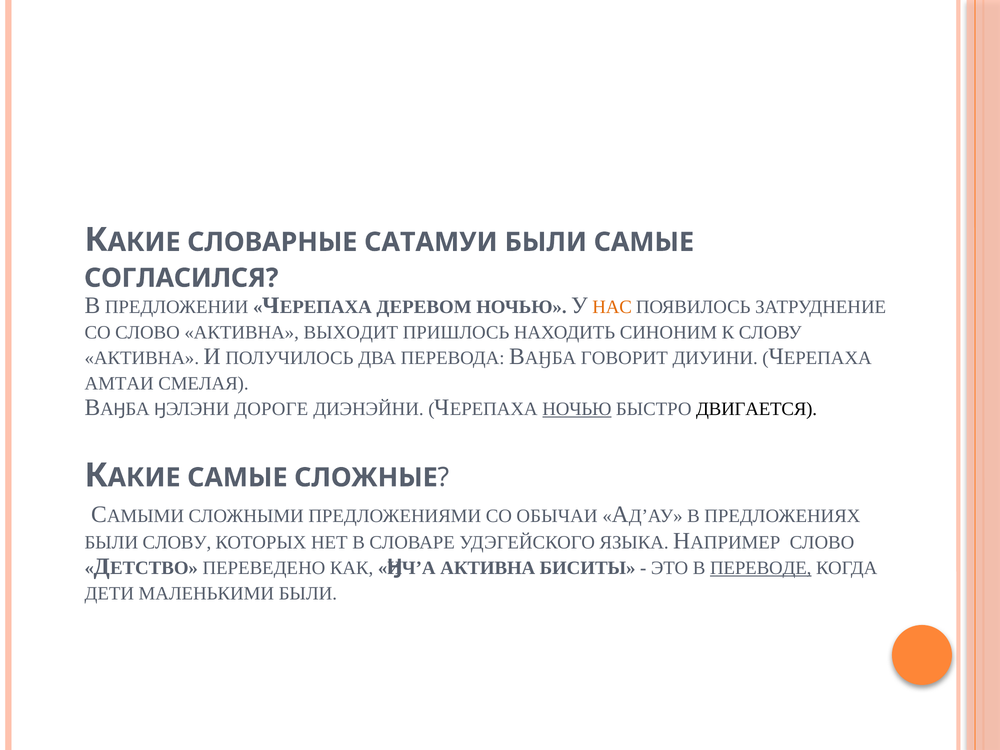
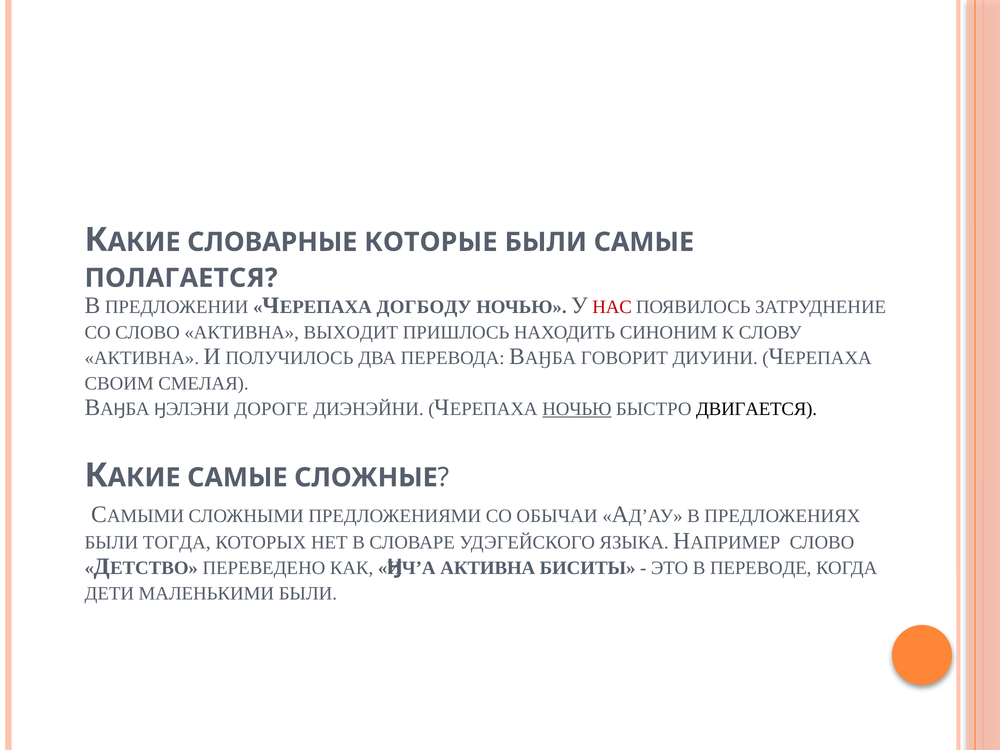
САТАМУИ: САТАМУИ -> КОТОРЫЕ (431, 242)
СОГЛАСИЛСЯ: СОГЛАСИЛСЯ -> ПОЛАГАЕТСЯ (181, 278)
ДЕРЕВОМ: ДЕРЕВОМ -> ДОГБОДУ (424, 307)
НАС colour: orange -> red (612, 307)
АМТАИ: АМТАИ -> СВОИМ (119, 383)
БЫЛИ СЛОВУ: СЛОВУ -> ТОГДА (177, 542)
ПЕРЕВОДЕ underline: present -> none (761, 568)
